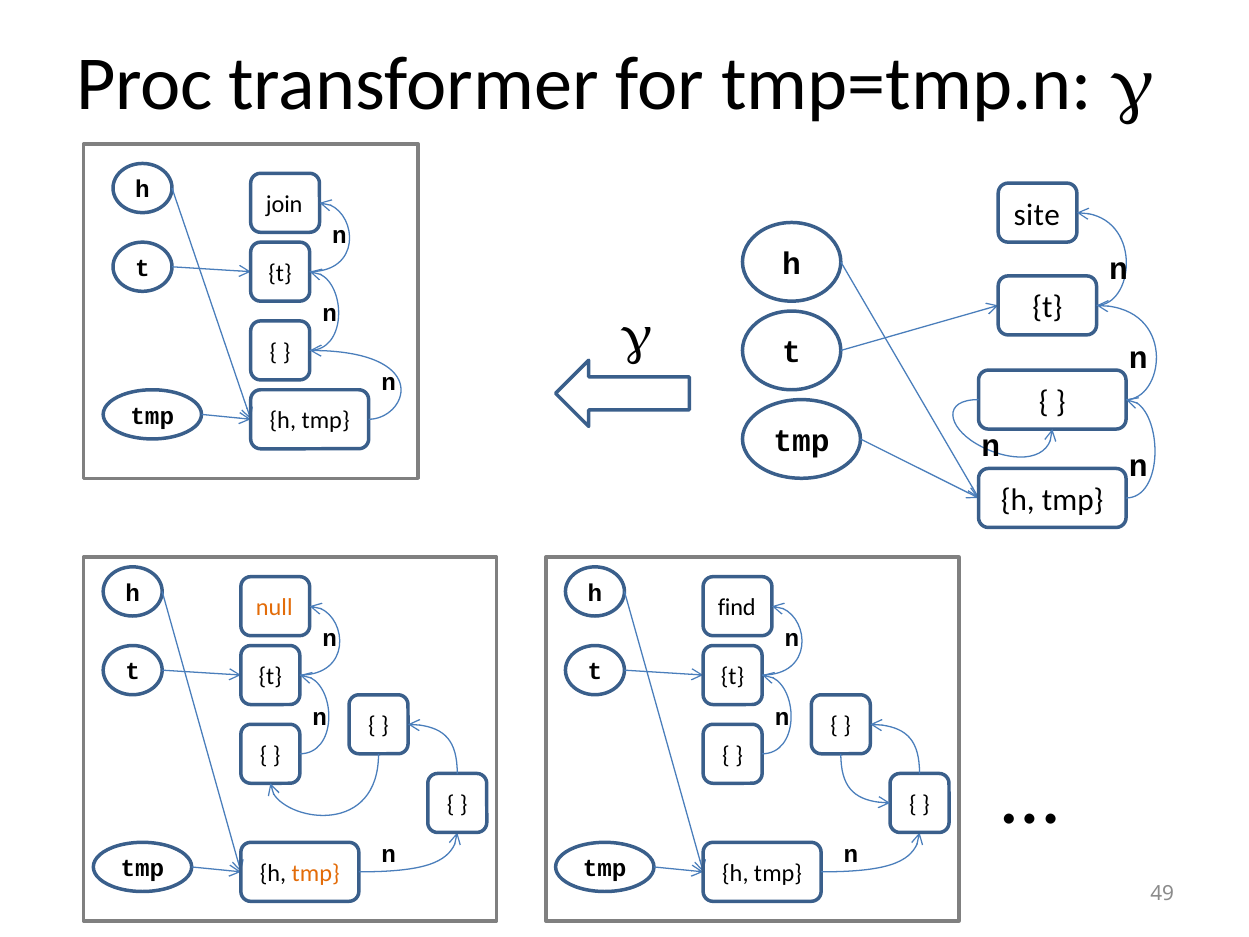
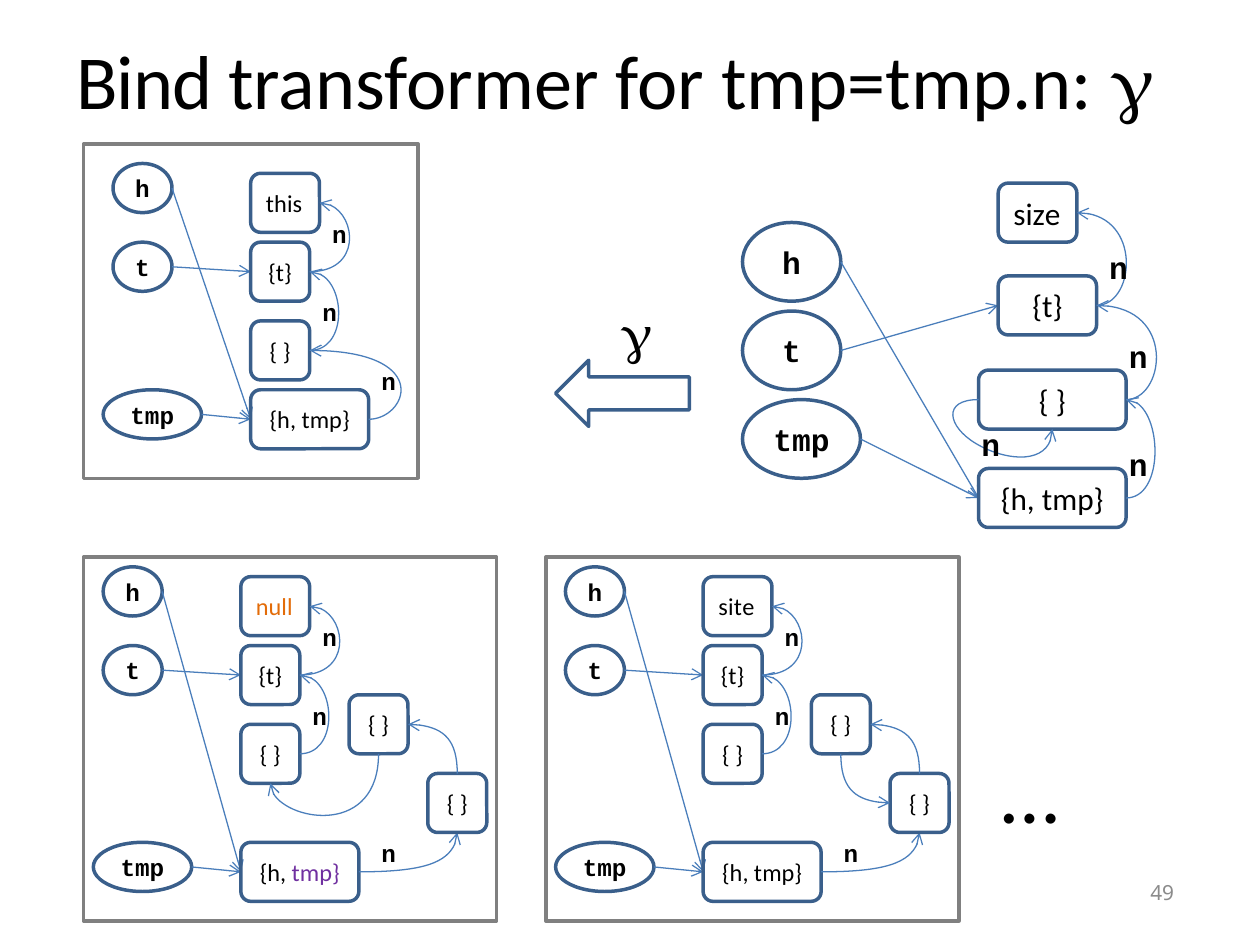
Proc: Proc -> Bind (145, 84)
join: join -> this (284, 204)
site: site -> size (1037, 215)
find: find -> site (736, 608)
tmp colour: orange -> purple (316, 873)
